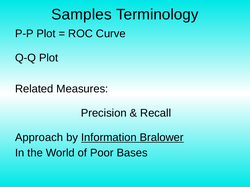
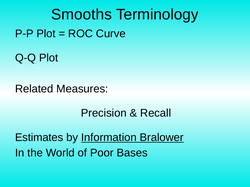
Samples: Samples -> Smooths (81, 15)
Approach: Approach -> Estimates (39, 138)
